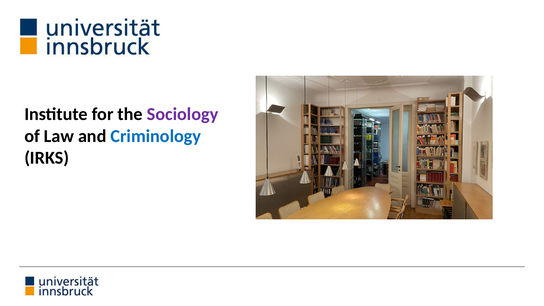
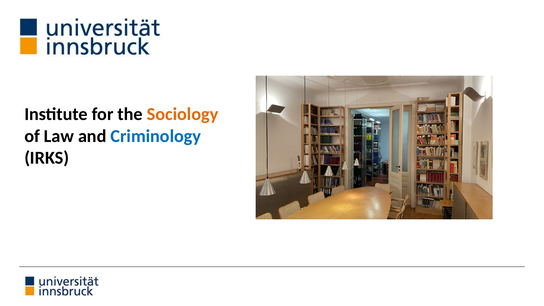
Sociology colour: purple -> orange (183, 114)
